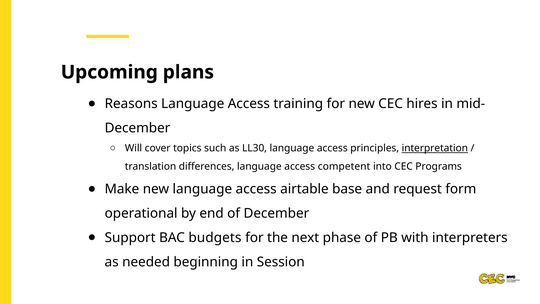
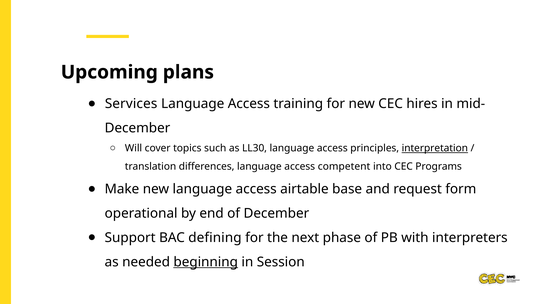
Reasons: Reasons -> Services (131, 104)
budgets: budgets -> defining (215, 237)
beginning underline: none -> present (206, 262)
